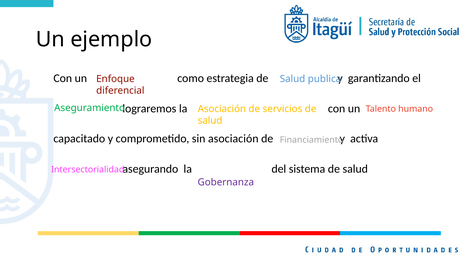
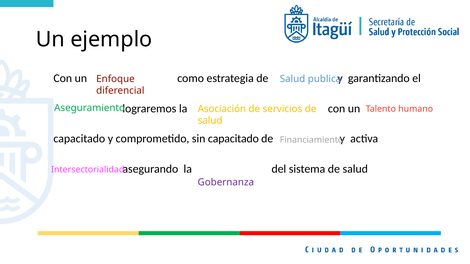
sin asociación: asociación -> capacitado (233, 139)
